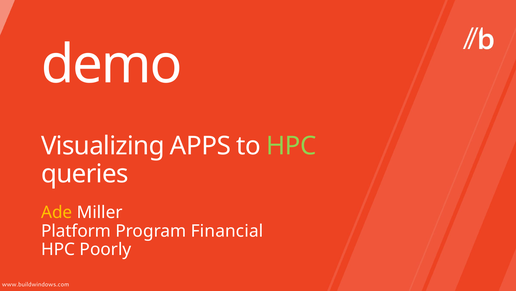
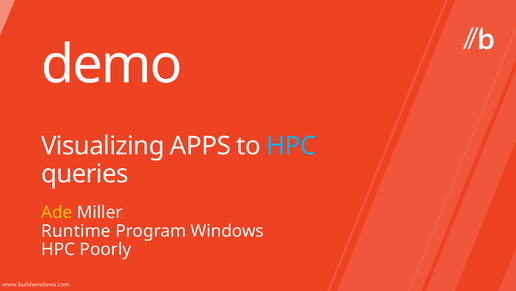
HPC colour: light green -> light blue (291, 146)
Platform: Platform -> Runtime (76, 230)
Financial: Financial -> Windows (227, 230)
